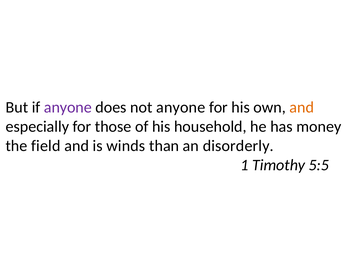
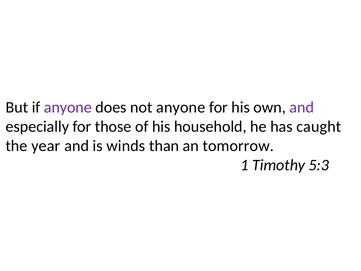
and colour: orange -> purple (302, 107)
money: money -> caught (319, 126)
field: field -> year (46, 146)
disorderly: disorderly -> tomorrow (238, 146)
5:5: 5:5 -> 5:3 (319, 165)
